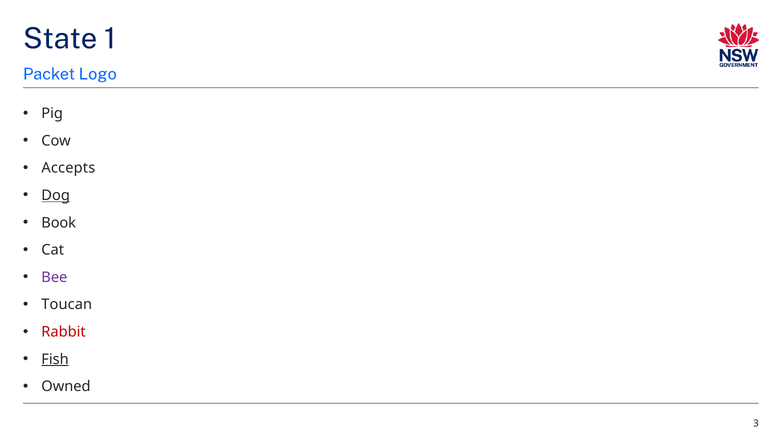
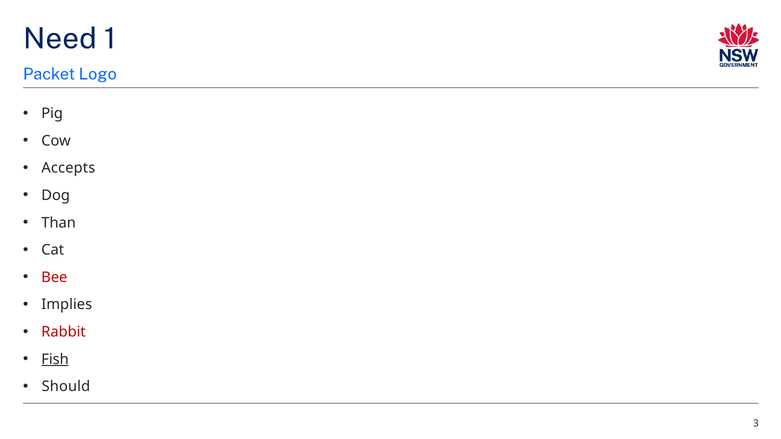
State: State -> Need (60, 39)
Dog underline: present -> none (56, 196)
Book: Book -> Than (59, 223)
Bee colour: purple -> red (54, 278)
Toucan: Toucan -> Implies (67, 305)
Owned: Owned -> Should (66, 387)
